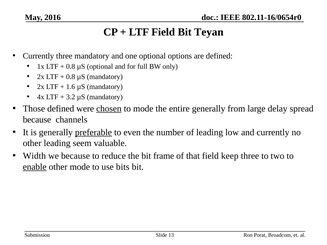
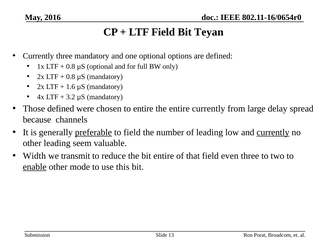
chosen underline: present -> none (109, 109)
to mode: mode -> entire (143, 109)
entire generally: generally -> currently (209, 109)
to even: even -> field (132, 132)
currently underline: none -> present (273, 132)
we because: because -> transmit (76, 156)
bit frame: frame -> entire (164, 156)
keep: keep -> even (230, 156)
bits: bits -> this (123, 167)
